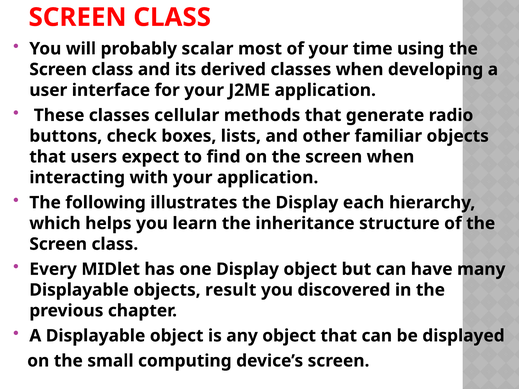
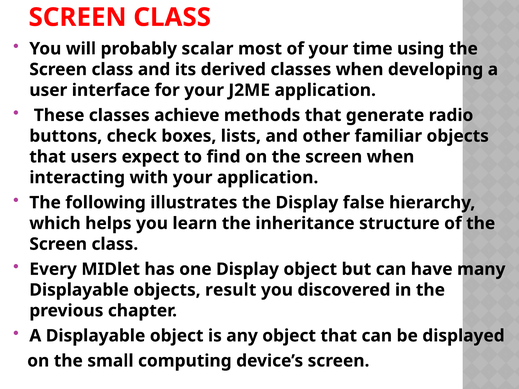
cellular: cellular -> achieve (187, 115)
each: each -> false (364, 203)
